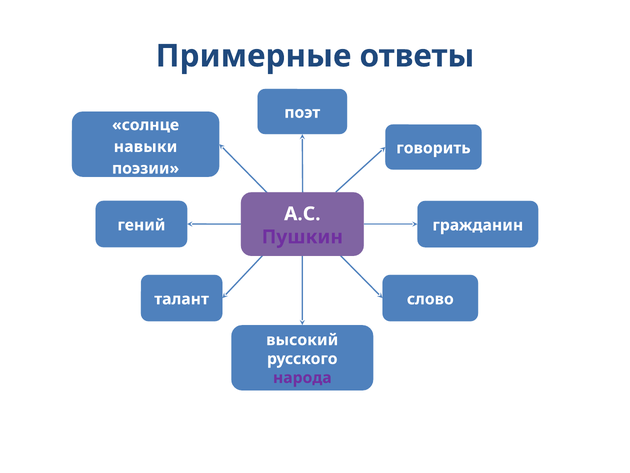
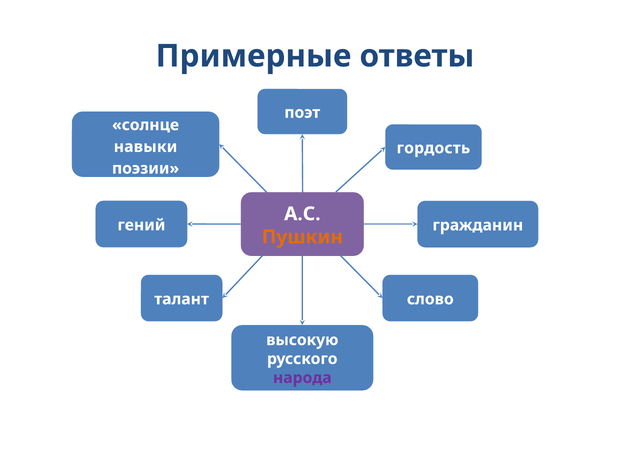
говорить: говорить -> гордость (433, 148)
Пушкин colour: purple -> orange (302, 237)
высокий: высокий -> высокую (302, 340)
